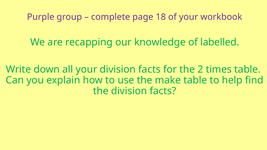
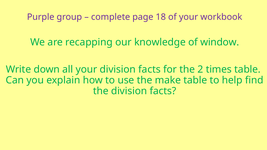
labelled: labelled -> window (220, 42)
